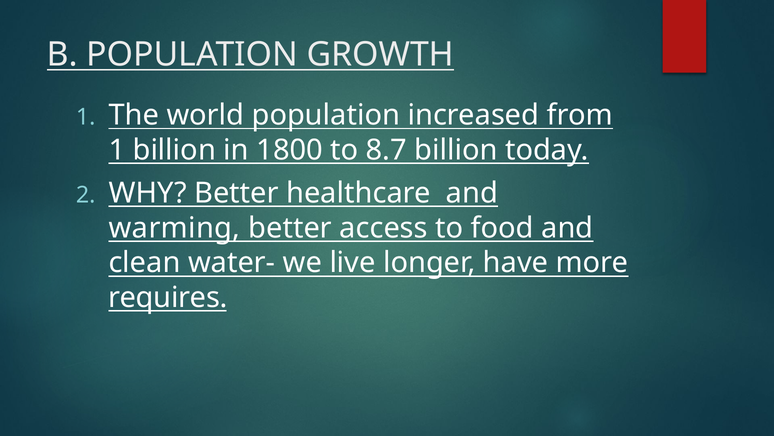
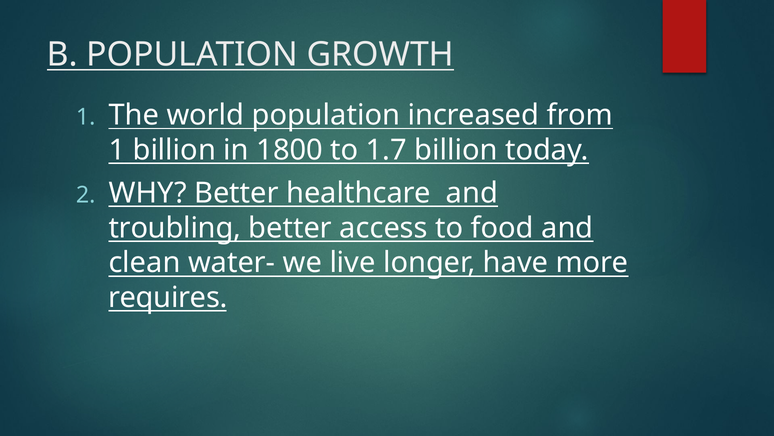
8.7: 8.7 -> 1.7 (386, 150)
warming: warming -> troubling (175, 228)
